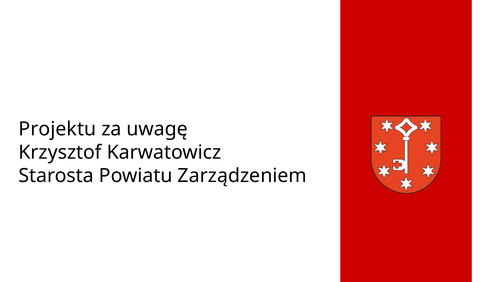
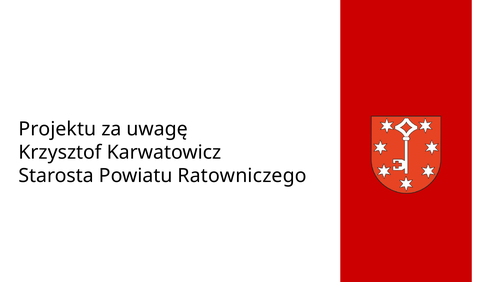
Zarządzeniem: Zarządzeniem -> Ratowniczego (242, 176)
